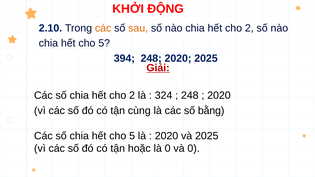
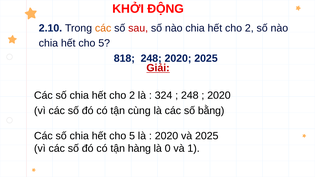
sau colour: orange -> red (138, 28)
394: 394 -> 818 (124, 58)
hoặc: hoặc -> hàng (139, 149)
và 0: 0 -> 1 (194, 149)
